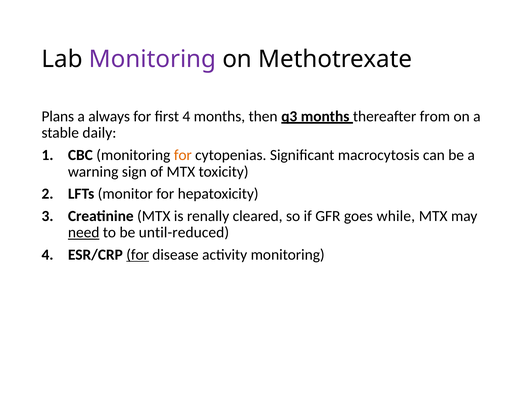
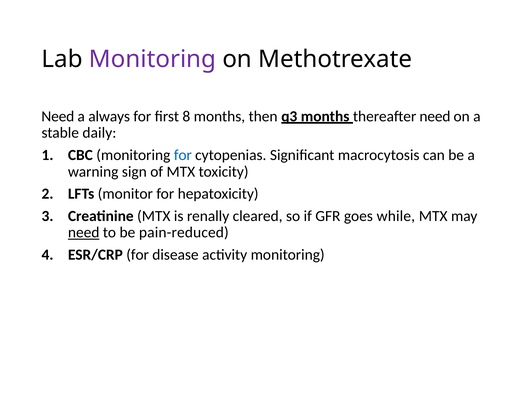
Plans: Plans -> Need (58, 116)
first 4: 4 -> 8 (186, 116)
thereafter from: from -> need (435, 116)
for colour: orange -> blue (183, 155)
until-reduced: until-reduced -> pain-reduced (184, 233)
for underline: present -> none (138, 255)
